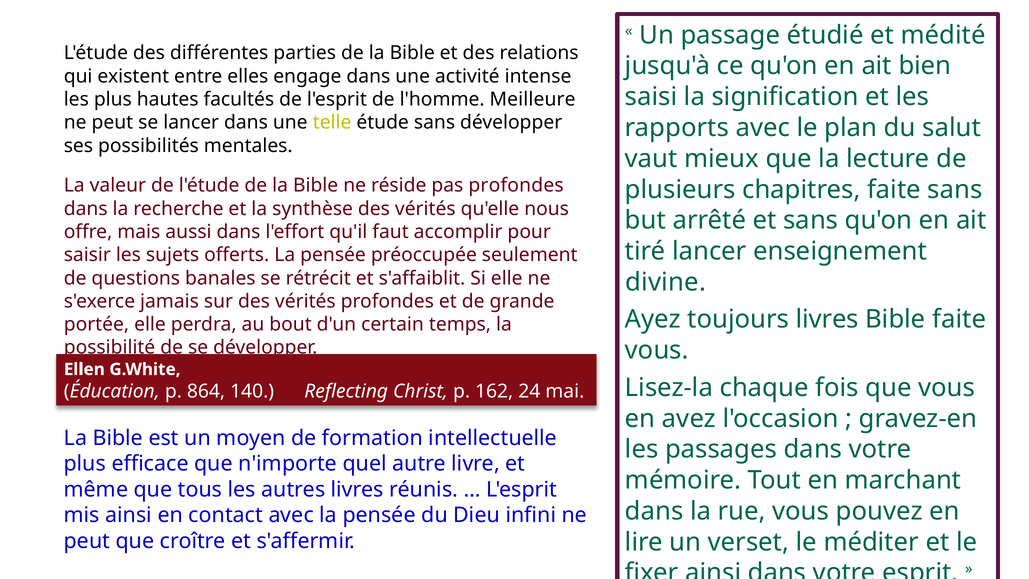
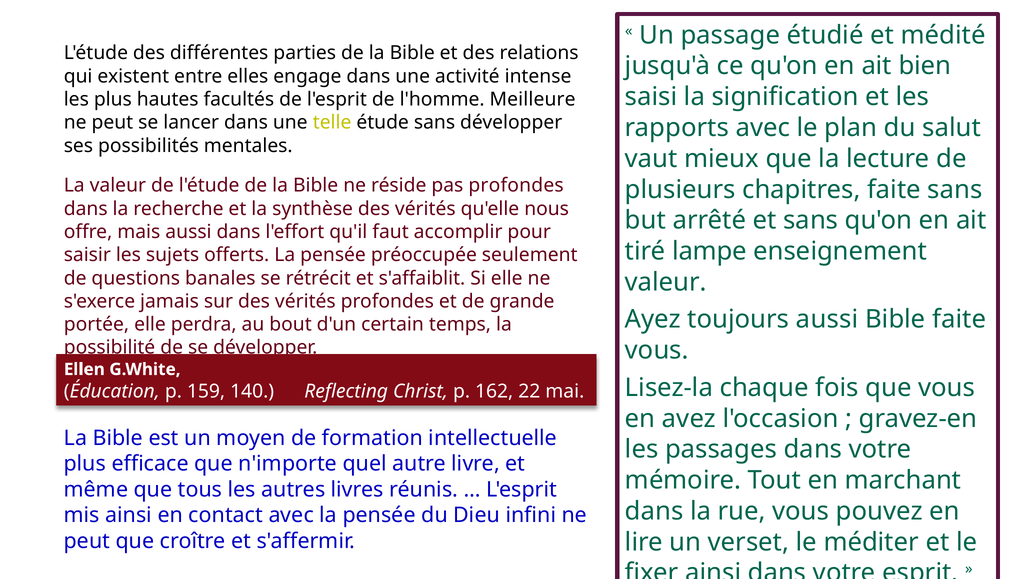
tiré lancer: lancer -> lampe (709, 251)
divine: divine -> valeur (666, 282)
toujours livres: livres -> aussi (827, 319)
864: 864 -> 159 (206, 391)
24: 24 -> 22 (529, 391)
